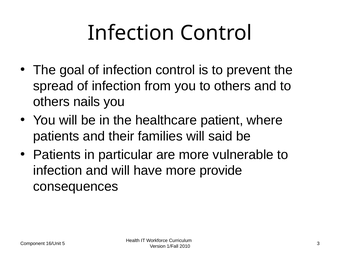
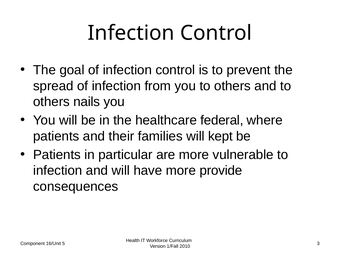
patient: patient -> federal (222, 120)
said: said -> kept (220, 136)
